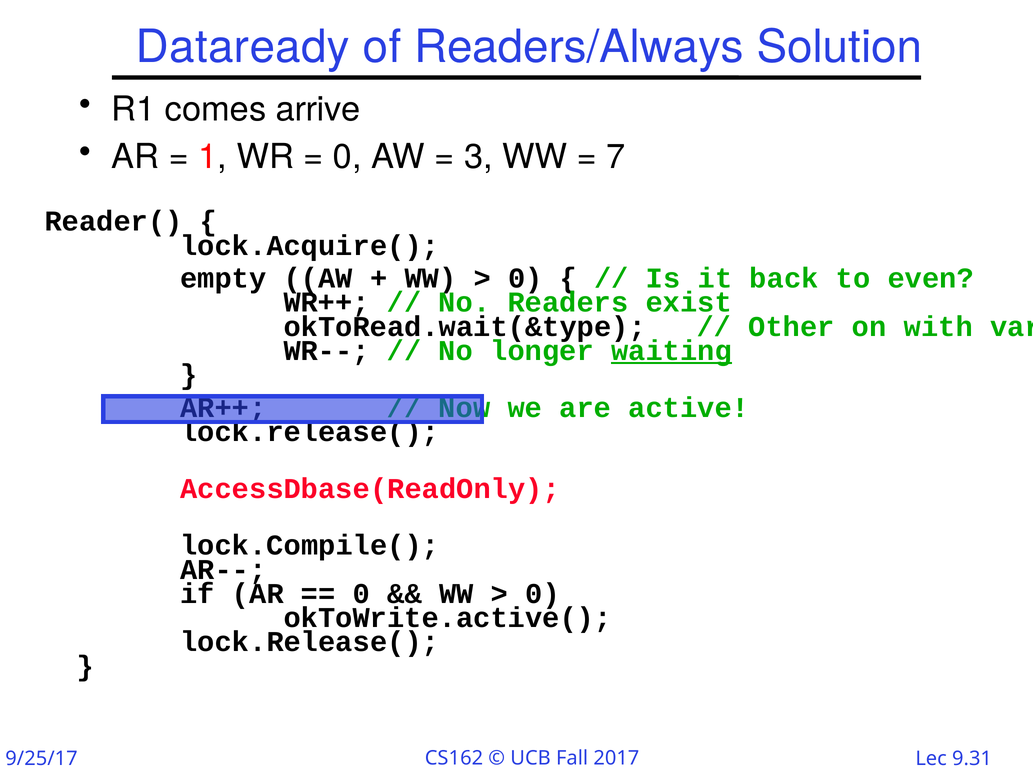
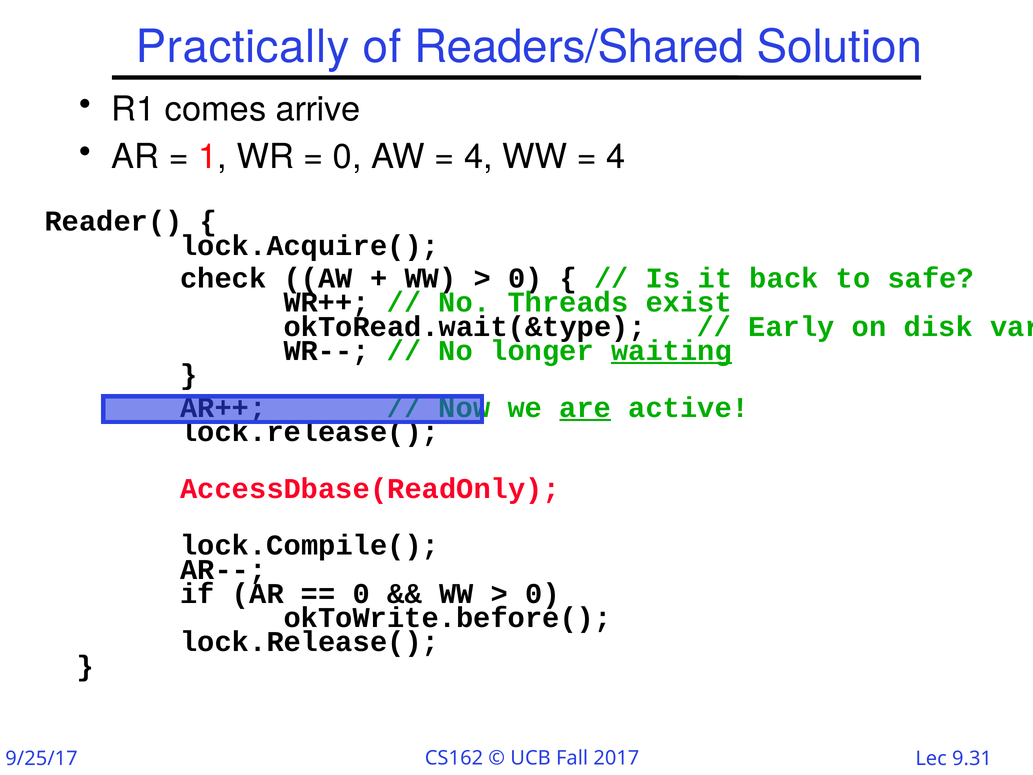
Dataready: Dataready -> Practically (243, 47)
Readers/Always: Readers/Always -> Readers/Shared (579, 47)
3: 3 -> 4 (478, 157)
7: 7 -> 4 (616, 157)
empty: empty -> check (223, 278)
even: even -> safe (931, 278)
Readers: Readers -> Threads (568, 302)
Other: Other -> Early (792, 326)
with: with -> disk (938, 326)
are underline: none -> present (585, 407)
okToWrite.active(: okToWrite.active( -> okToWrite.before( (447, 618)
